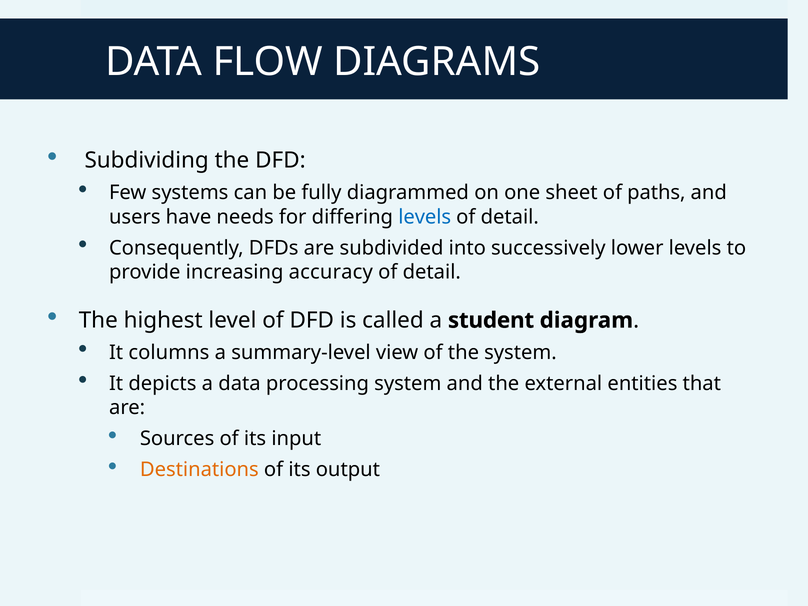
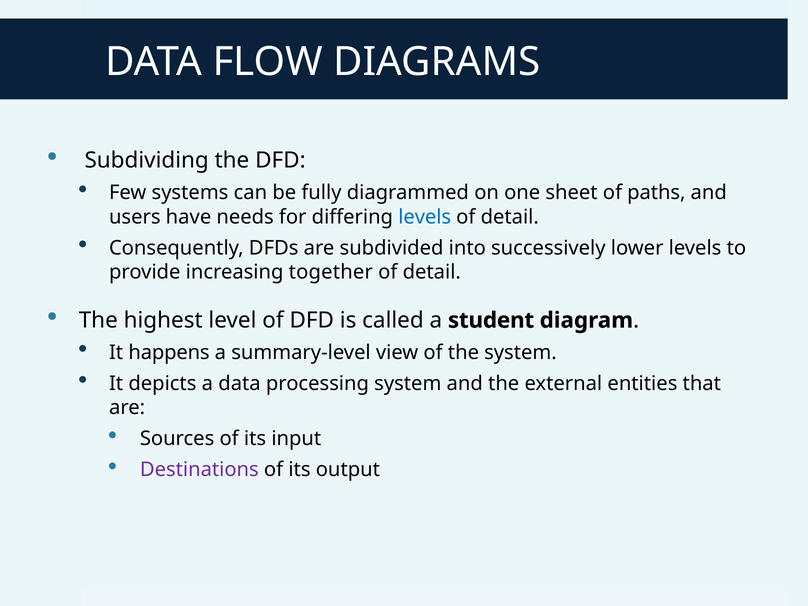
accuracy: accuracy -> together (331, 272)
columns: columns -> happens (169, 353)
Destinations colour: orange -> purple (199, 470)
